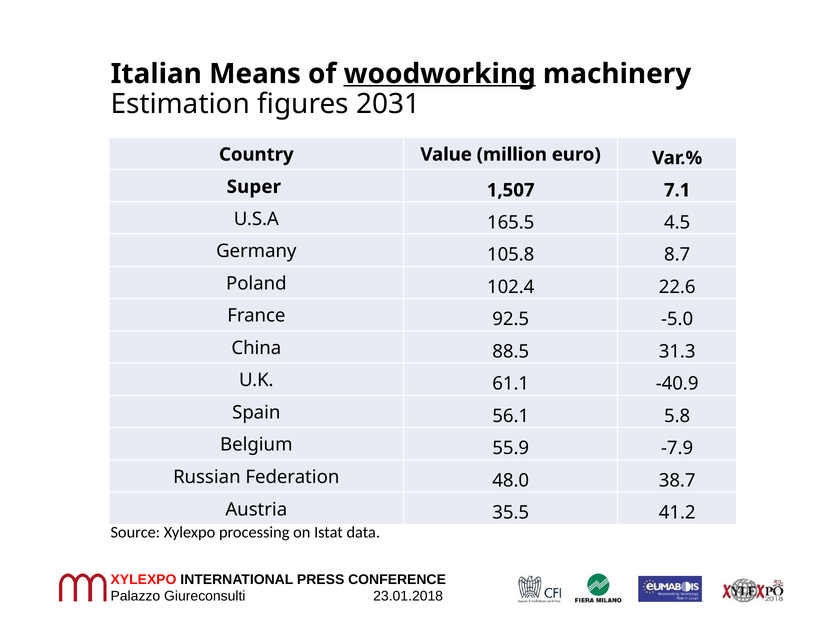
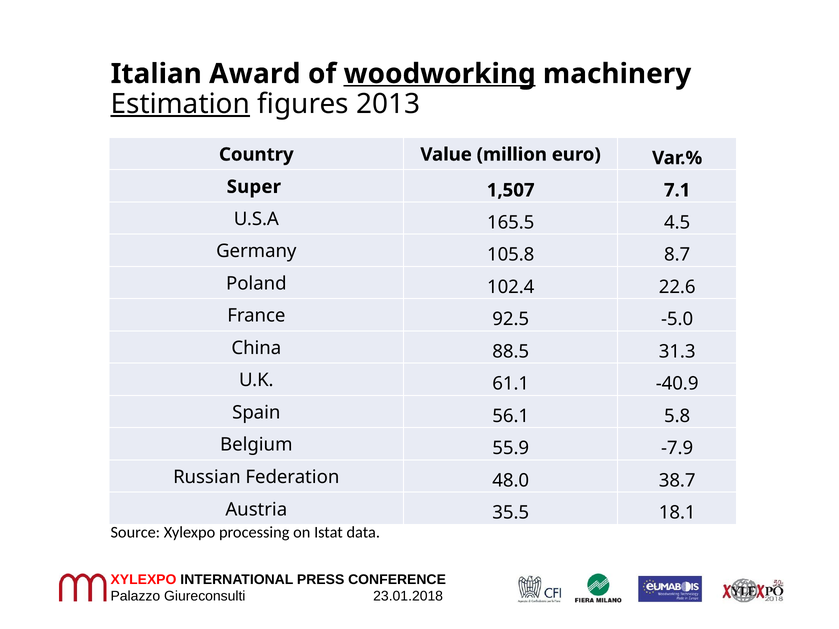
Means: Means -> Award (255, 74)
Estimation underline: none -> present (180, 104)
2031: 2031 -> 2013 (388, 104)
41.2: 41.2 -> 18.1 (677, 513)
